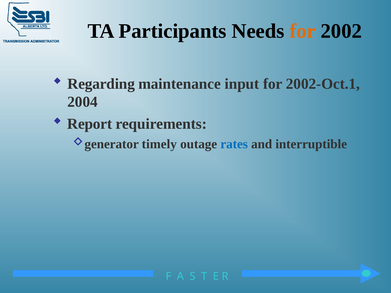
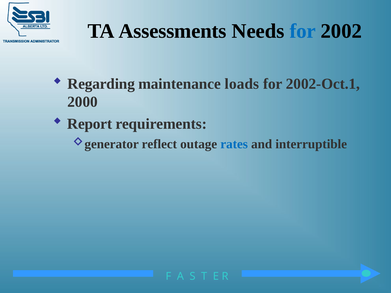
Participants: Participants -> Assessments (173, 31)
for colour: orange -> blue (303, 31)
input: input -> loads (242, 84)
2004: 2004 -> 2000 (83, 102)
timely: timely -> reflect (159, 144)
